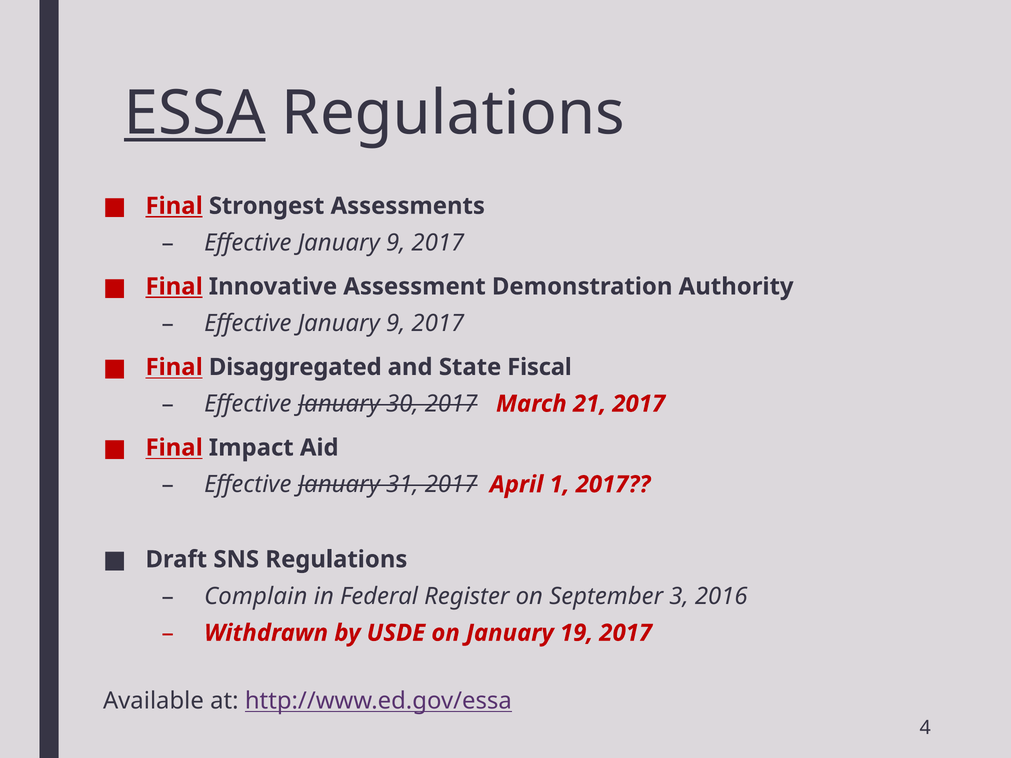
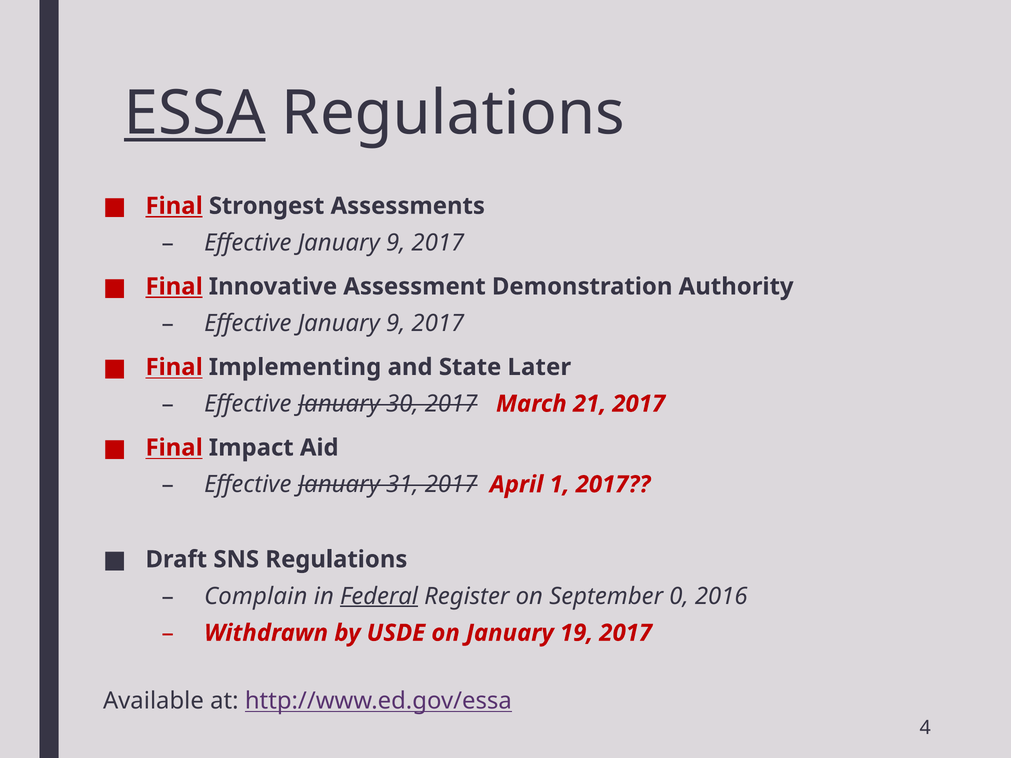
Disaggregated: Disaggregated -> Implementing (295, 367)
Fiscal: Fiscal -> Later (539, 367)
Federal underline: none -> present (379, 596)
3: 3 -> 0 (679, 596)
